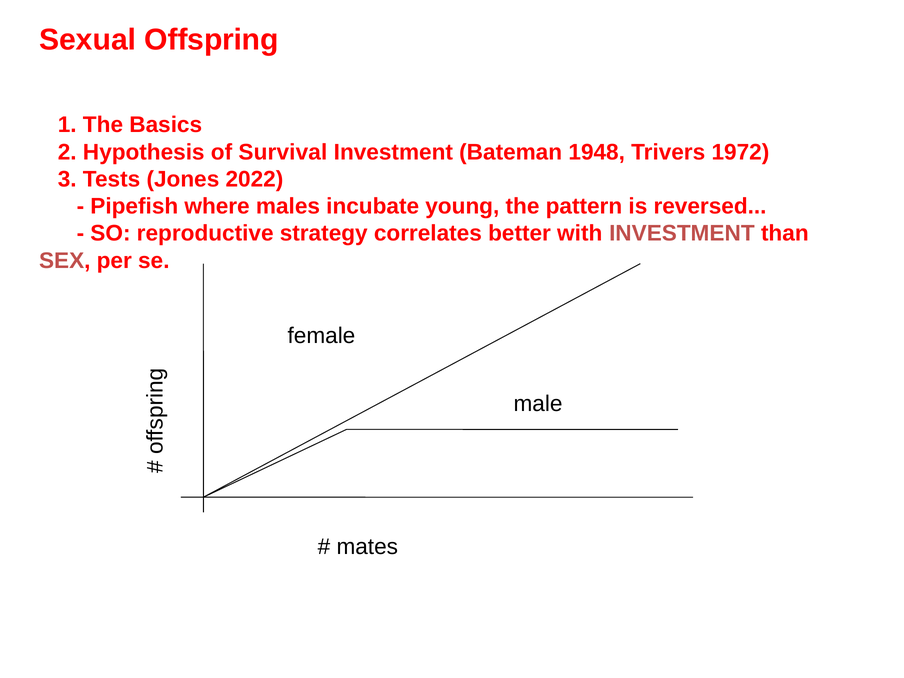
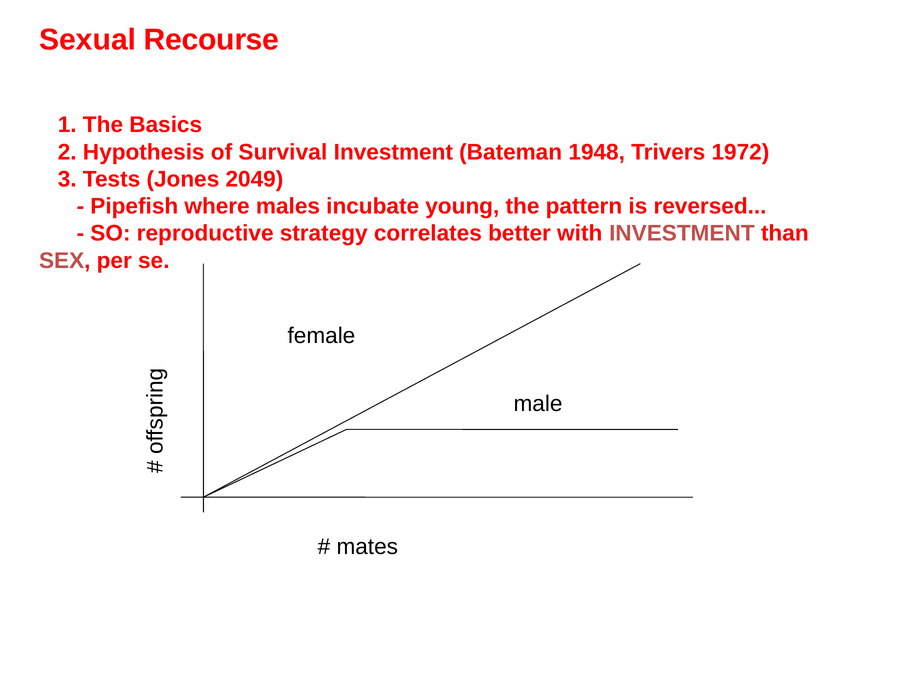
Offspring: Offspring -> Recourse (212, 40)
2022: 2022 -> 2049 (254, 179)
